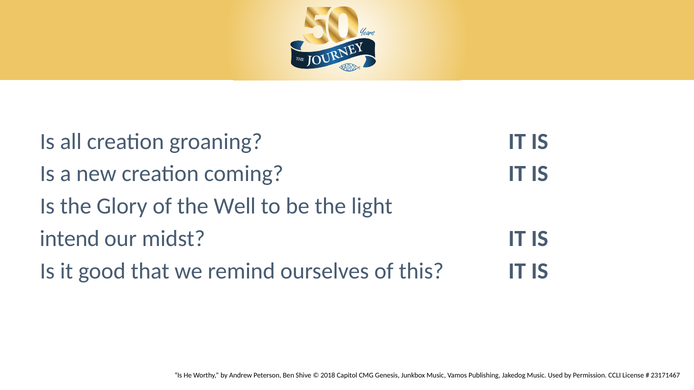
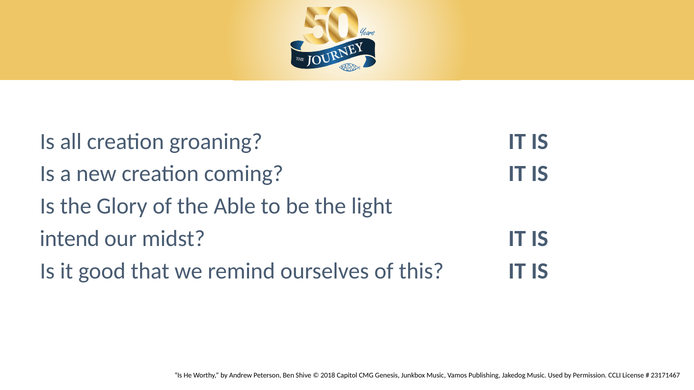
Well: Well -> Able (235, 206)
